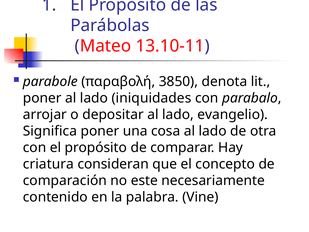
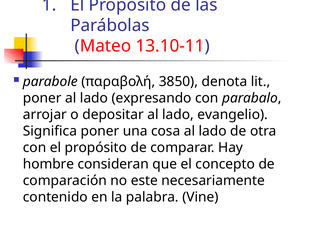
iniquidades: iniquidades -> expresando (152, 98)
criatura: criatura -> hombre (48, 164)
